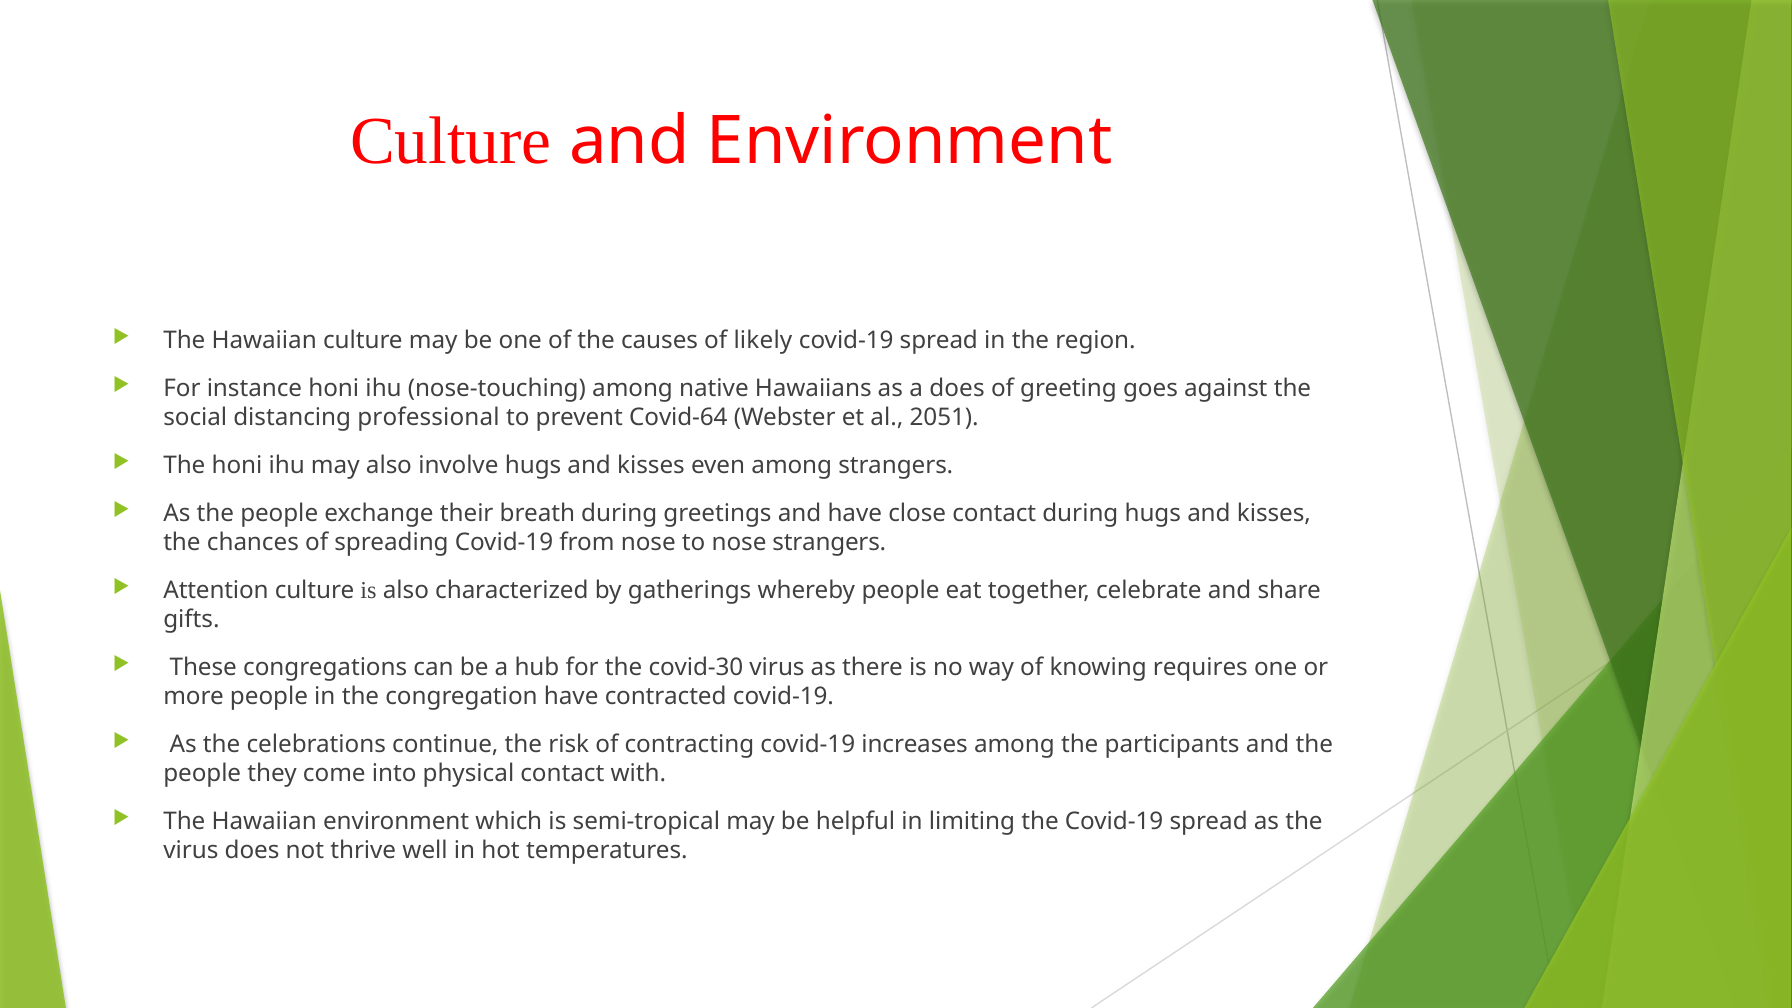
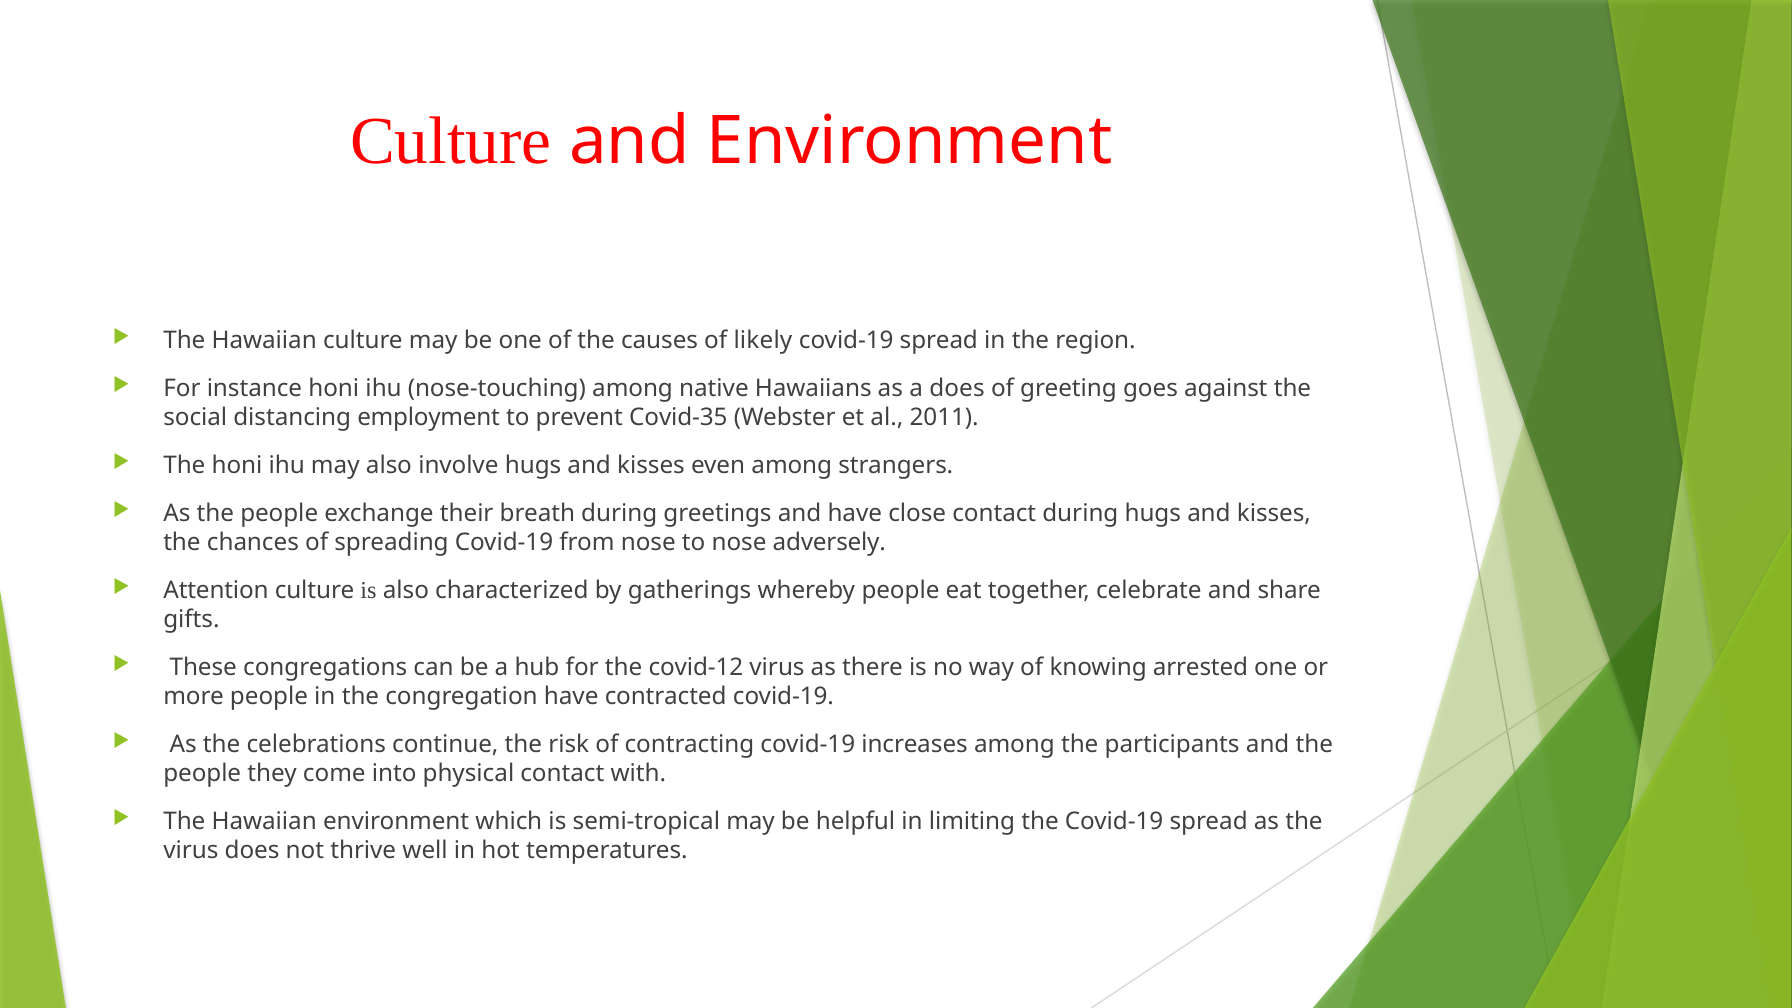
professional: professional -> employment (429, 418)
Covid-64: Covid-64 -> Covid-35 (678, 418)
2051: 2051 -> 2011 (944, 418)
nose strangers: strangers -> adversely (829, 542)
covid-30: covid-30 -> covid-12 (696, 667)
requires: requires -> arrested (1200, 667)
